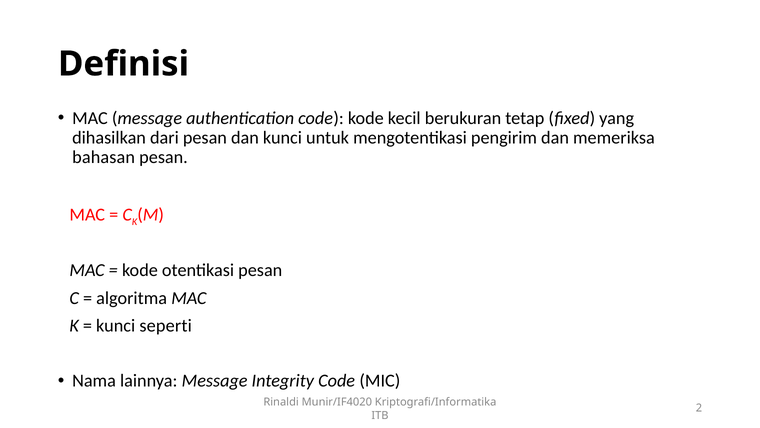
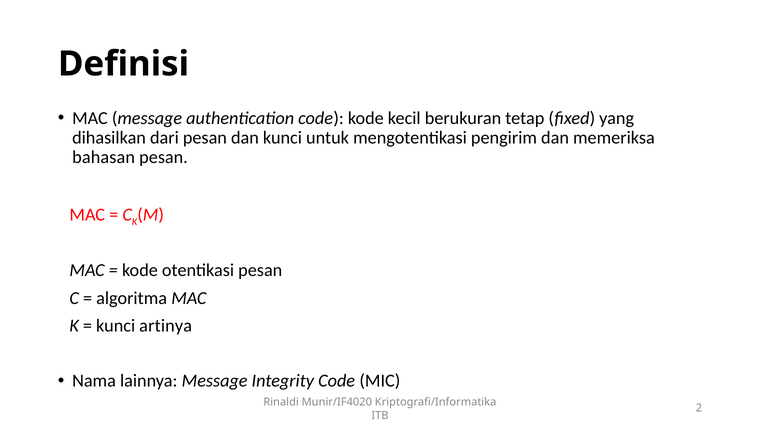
seperti: seperti -> artinya (166, 325)
